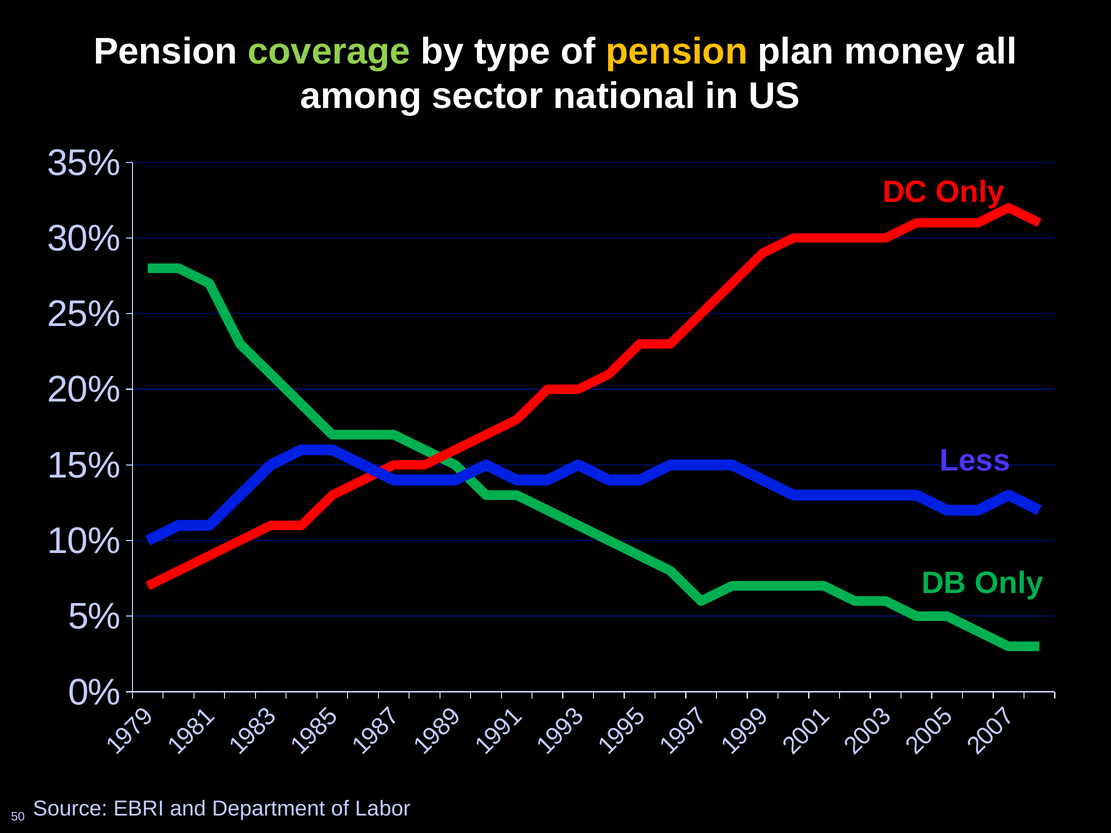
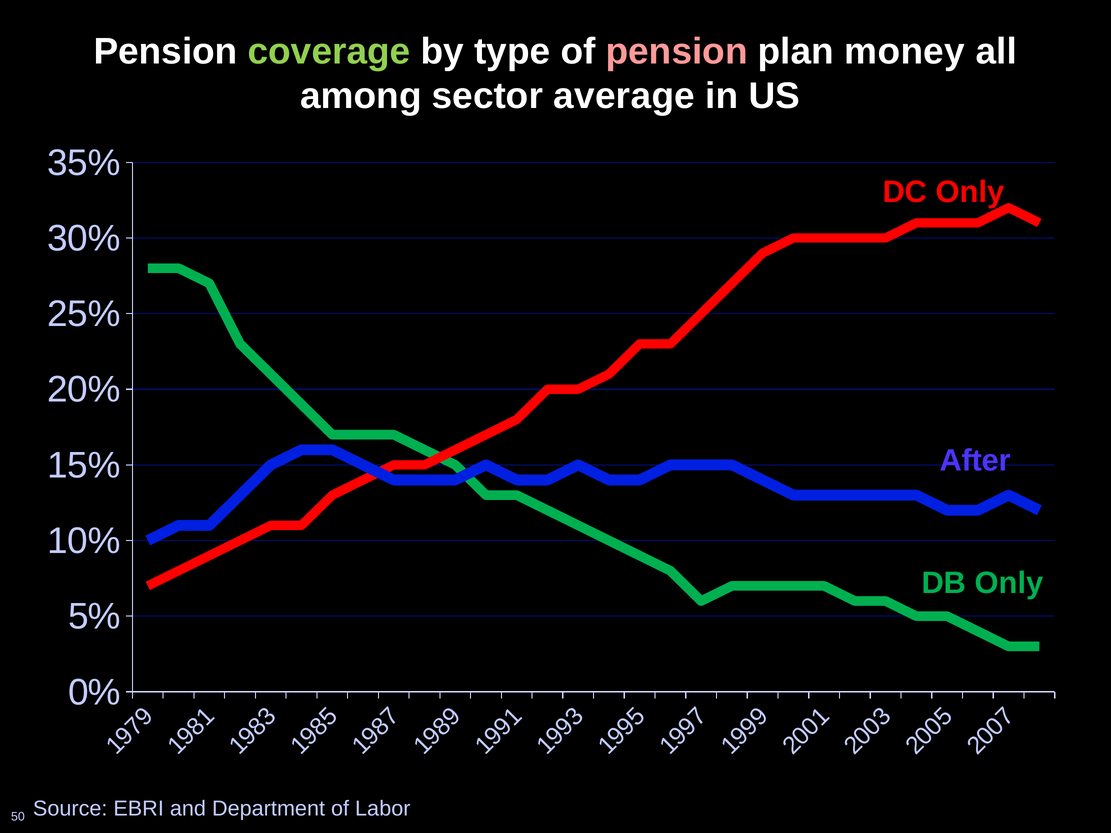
pension colour: yellow -> pink (677, 52)
national: national -> average (624, 96)
Less: Less -> After (975, 461)
